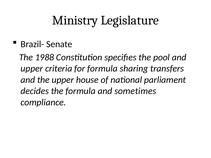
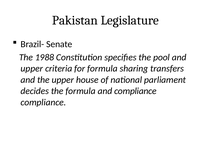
Ministry: Ministry -> Pakistan (75, 20)
and sometimes: sometimes -> compliance (135, 91)
